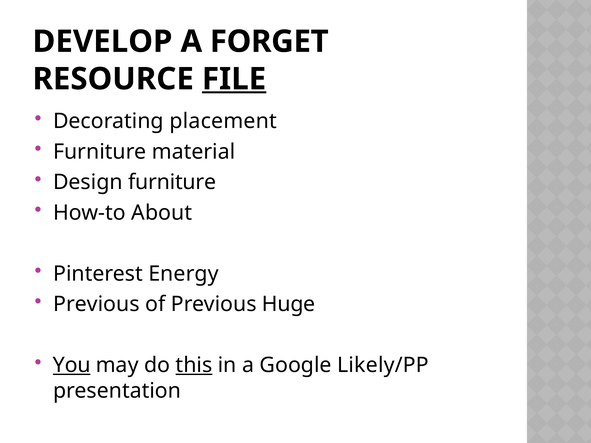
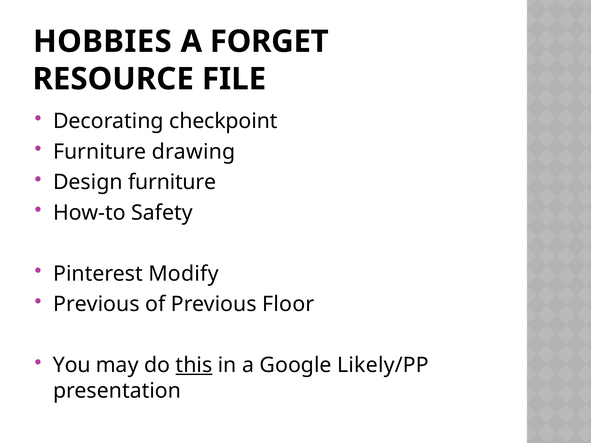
DEVELOP: DEVELOP -> HOBBIES (102, 42)
FILE underline: present -> none (234, 79)
placement: placement -> checkpoint (223, 121)
material: material -> drawing (193, 152)
About: About -> Safety (162, 213)
Energy: Energy -> Modify (183, 274)
Huge: Huge -> Floor (288, 304)
You underline: present -> none (72, 365)
